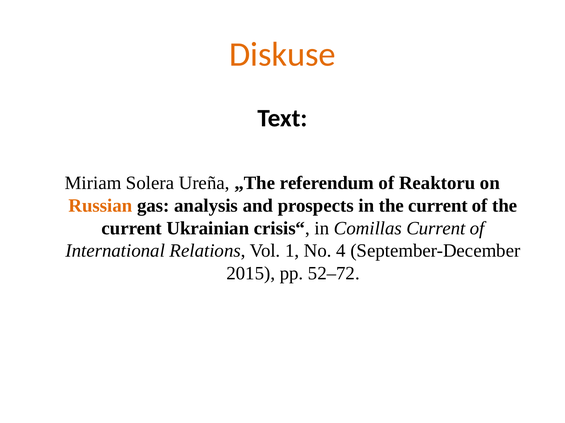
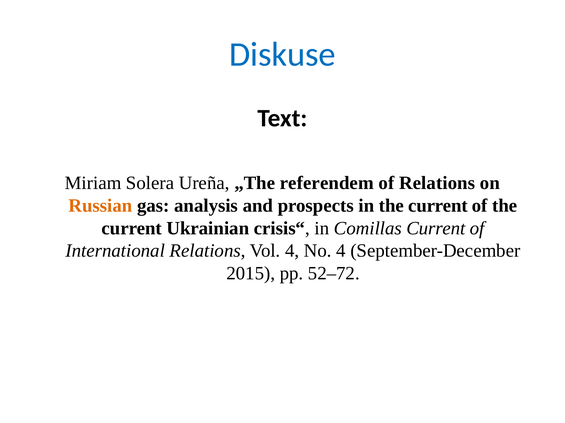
Diskuse colour: orange -> blue (282, 55)
referendum: referendum -> referendem (327, 183)
of Reaktoru: Reaktoru -> Relations (437, 183)
Vol 1: 1 -> 4 (292, 251)
